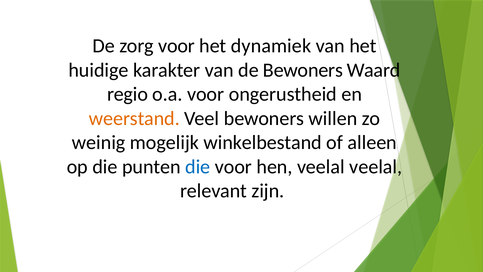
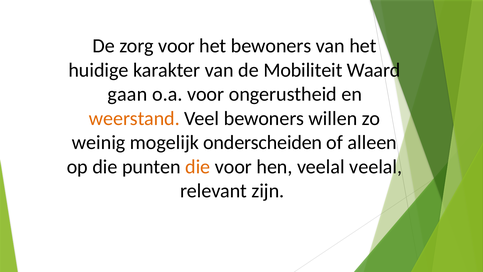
het dynamiek: dynamiek -> bewoners (271, 46)
de Bewoners: Bewoners -> Mobiliteit (303, 70)
regio: regio -> gaan (127, 94)
winkelbestand: winkelbestand -> onderscheiden (263, 142)
die colour: blue -> orange (198, 167)
